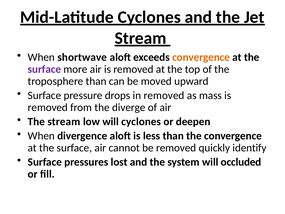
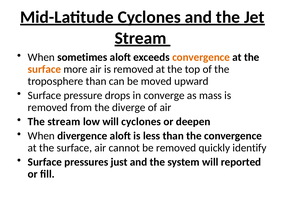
shortwave: shortwave -> sometimes (82, 57)
surface colour: purple -> orange (44, 69)
in removed: removed -> converge (164, 95)
lost: lost -> just (119, 162)
occluded: occluded -> reported (241, 162)
